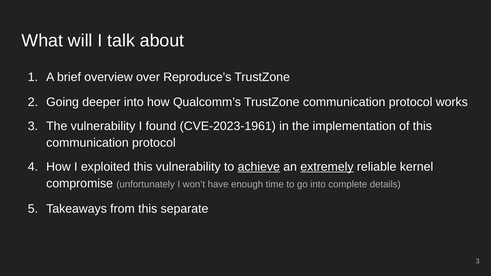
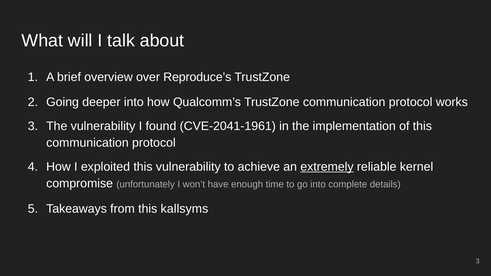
CVE-2023-1961: CVE-2023-1961 -> CVE-2041-1961 (228, 126)
achieve underline: present -> none (259, 167)
separate: separate -> kallsyms (184, 209)
